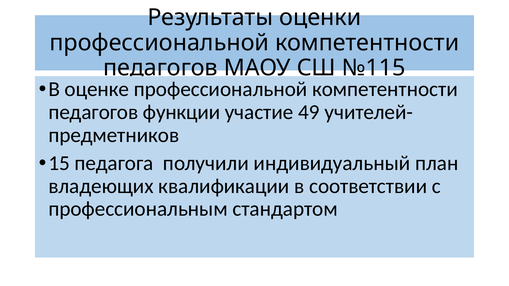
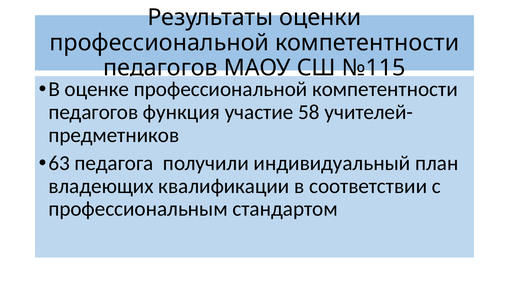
функции: функции -> функция (181, 112)
49: 49 -> 58 (309, 112)
15: 15 -> 63 (59, 163)
